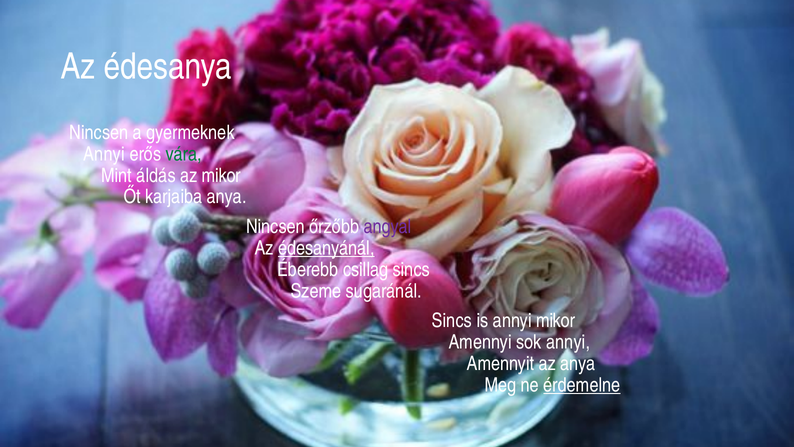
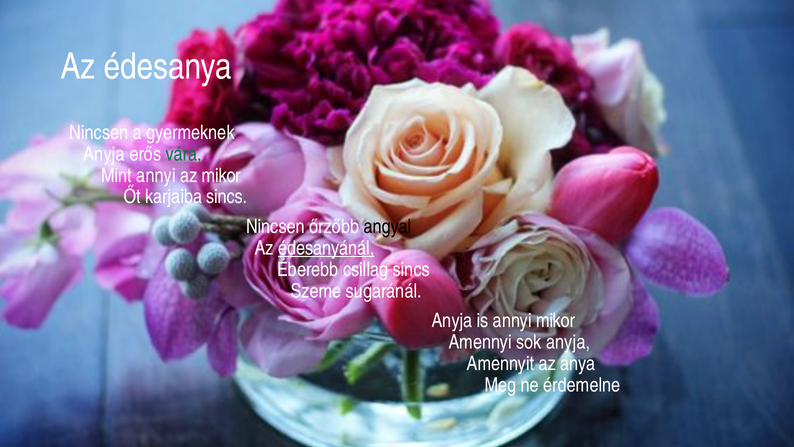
Annyi: Annyi -> Anyja (104, 154)
Mint áldás: áldás -> annyi (156, 175)
karjaiba anya: anya -> sincs (227, 197)
angyal colour: purple -> black (388, 226)
Sincs: Sincs -> Anyja (452, 320)
sok annyi: annyi -> anyja (568, 342)
érdemelne underline: present -> none (582, 385)
